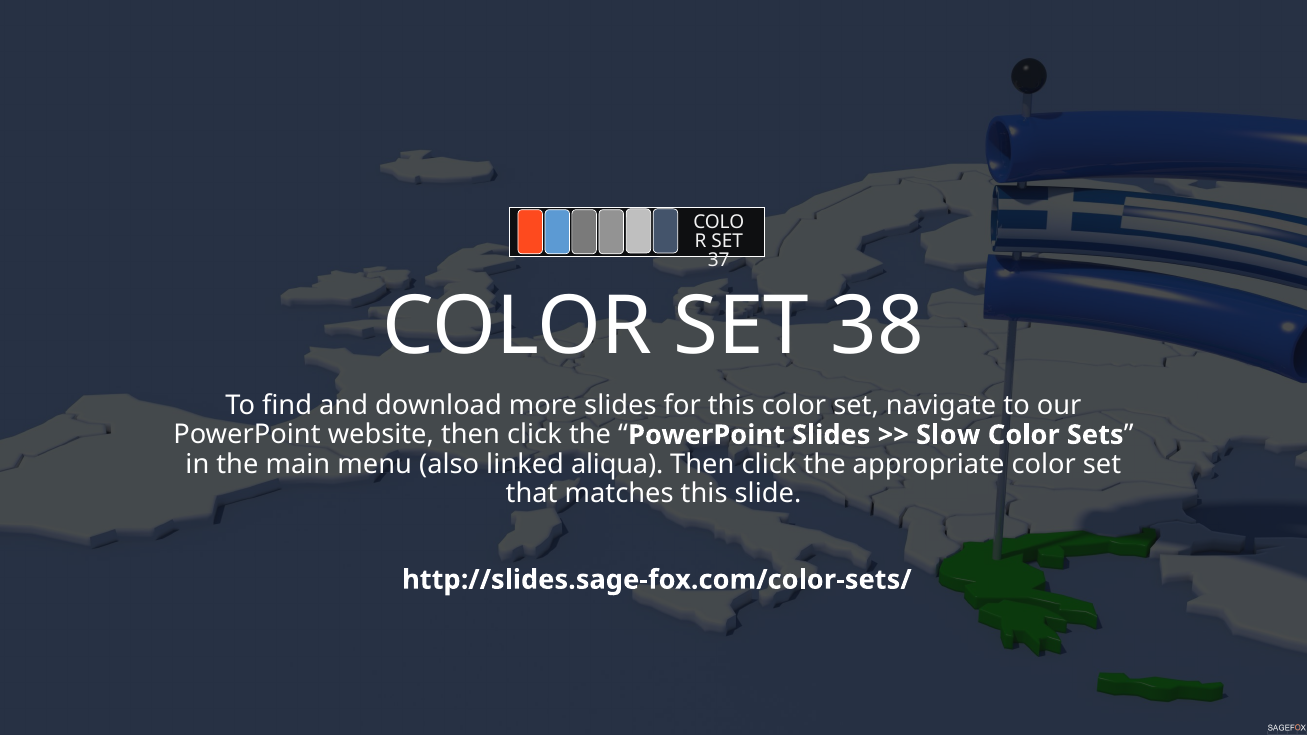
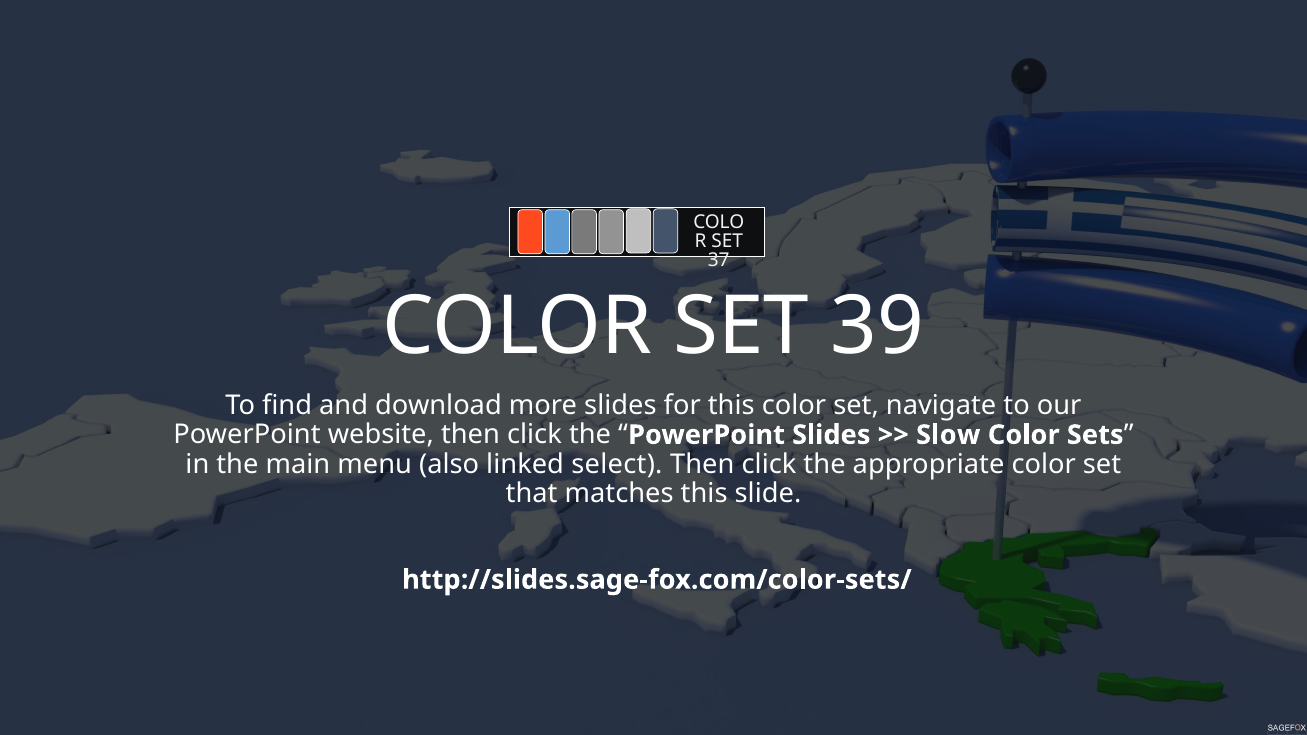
38: 38 -> 39 (877, 327)
aliqua: aliqua -> select (617, 464)
